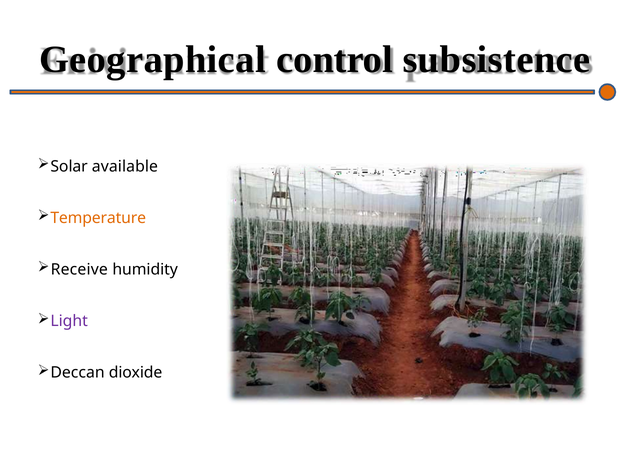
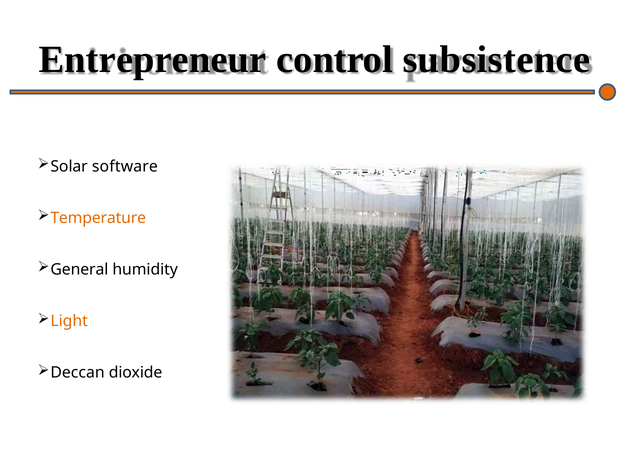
Geographical: Geographical -> Entrepreneur (153, 60)
available: available -> software (125, 167)
Receive: Receive -> General (79, 270)
Light colour: purple -> orange (69, 321)
